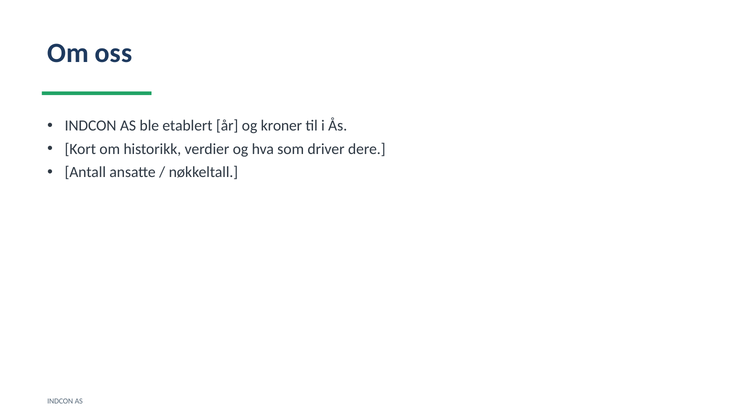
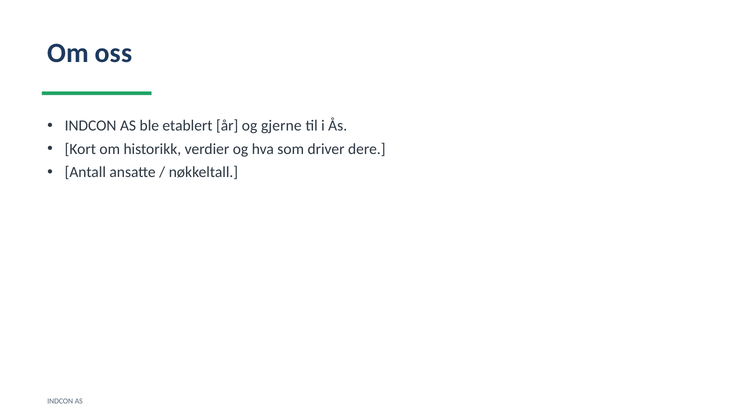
kroner: kroner -> gjerne (281, 126)
